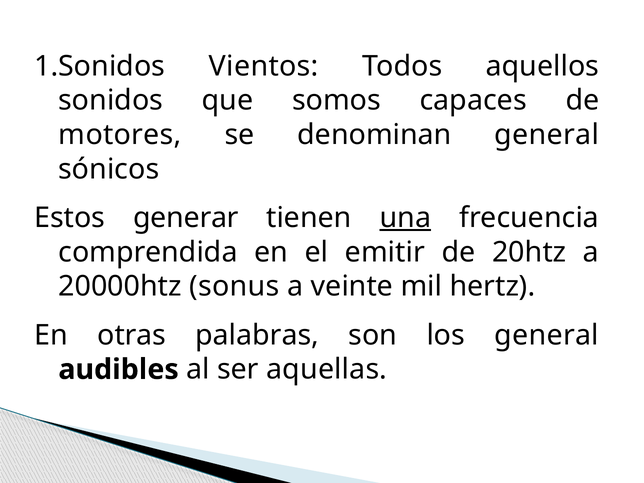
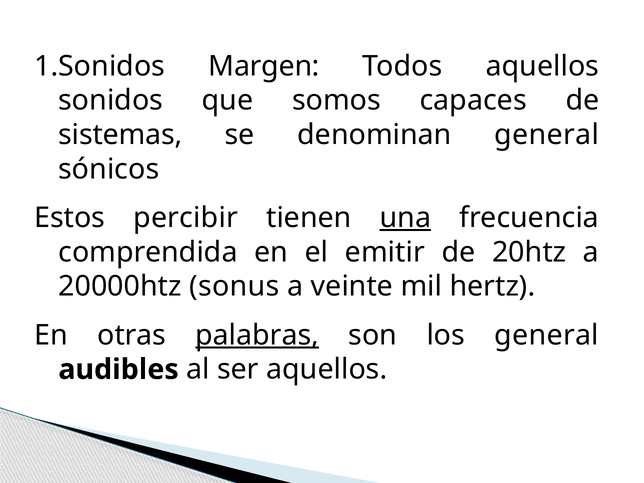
Vientos: Vientos -> Margen (264, 66)
motores: motores -> sistemas (120, 135)
generar: generar -> percibir (186, 218)
palabras underline: none -> present (257, 335)
ser aquellas: aquellas -> aquellos (327, 369)
